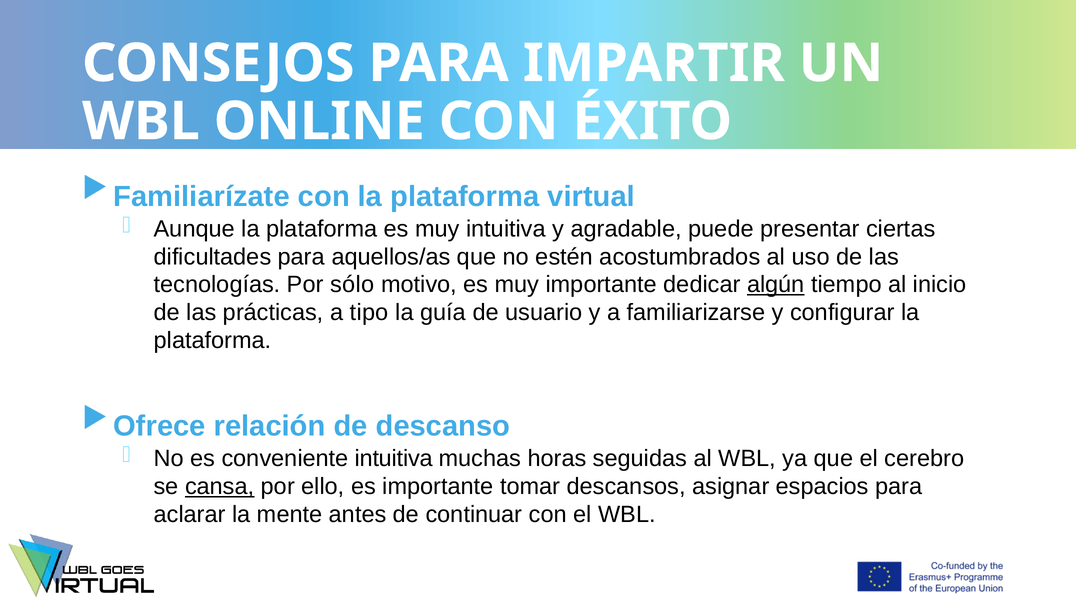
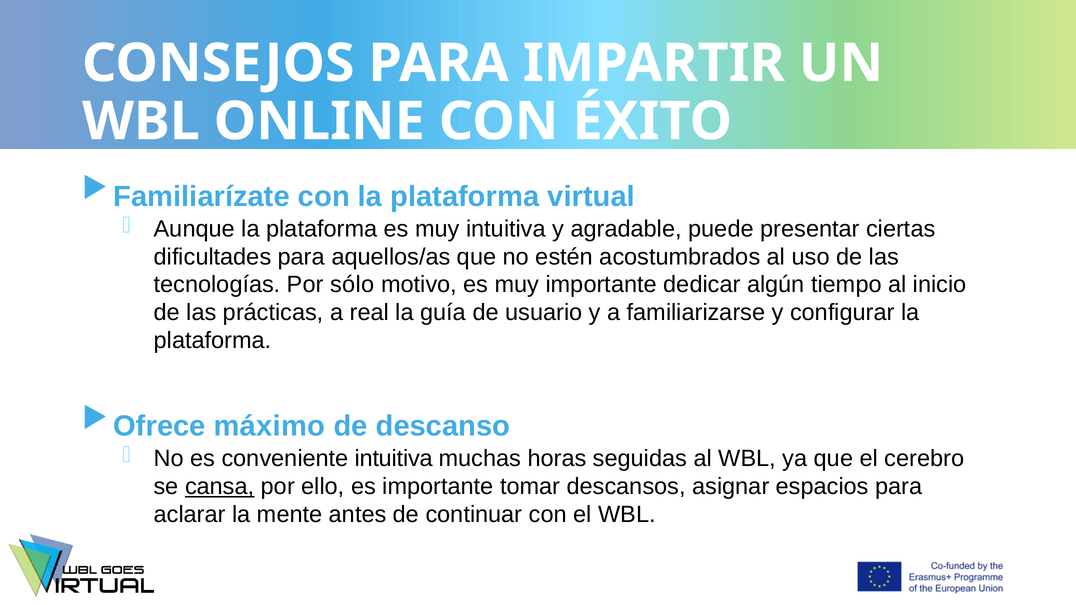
algún underline: present -> none (776, 285)
tipo: tipo -> real (369, 313)
relación: relación -> máximo (269, 426)
